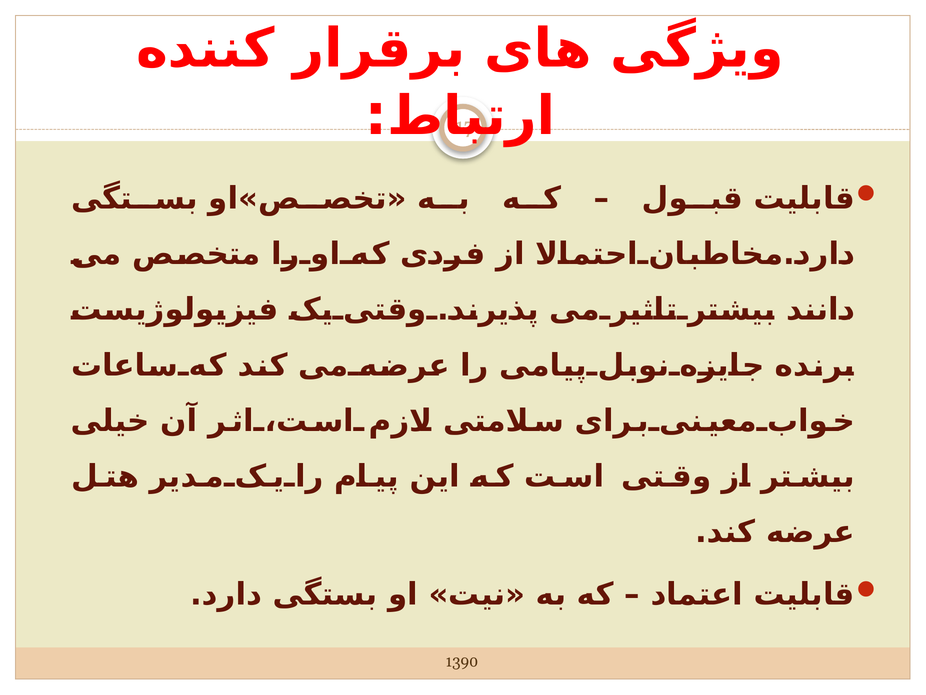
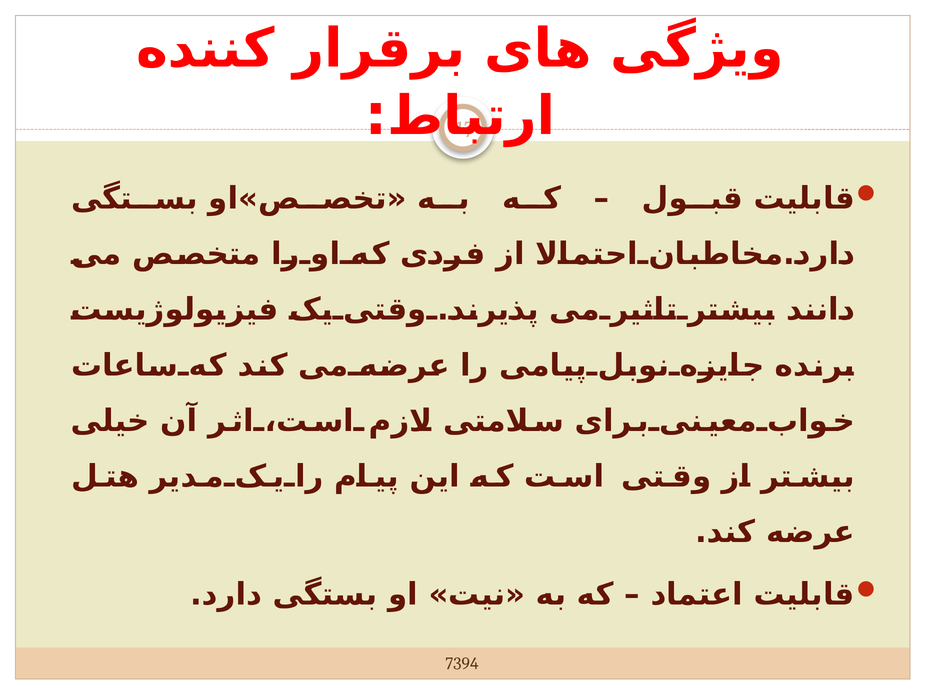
1390: 1390 -> 7394 (462, 661)
